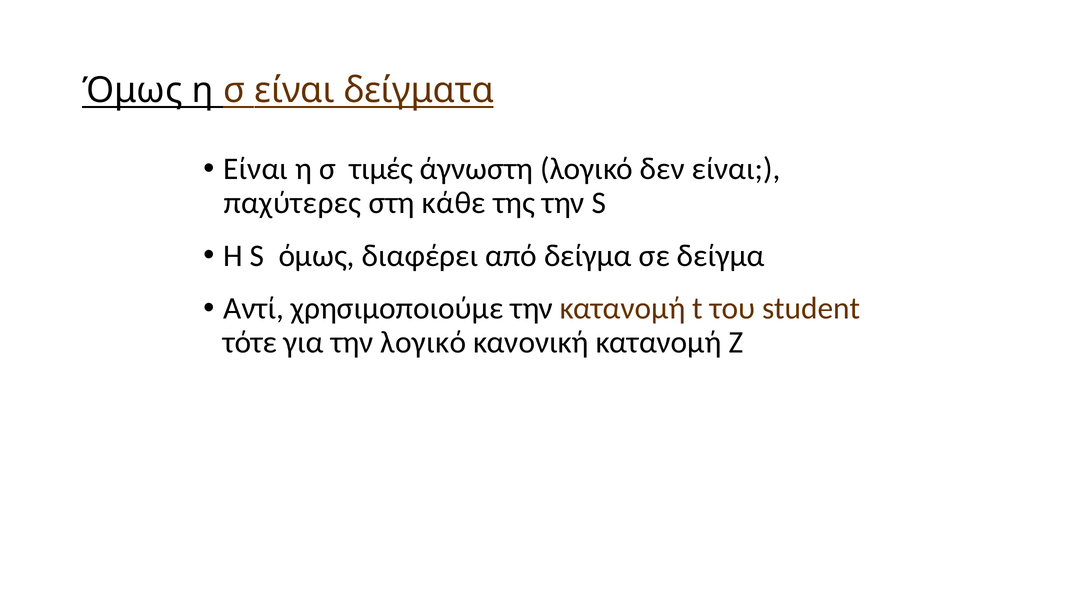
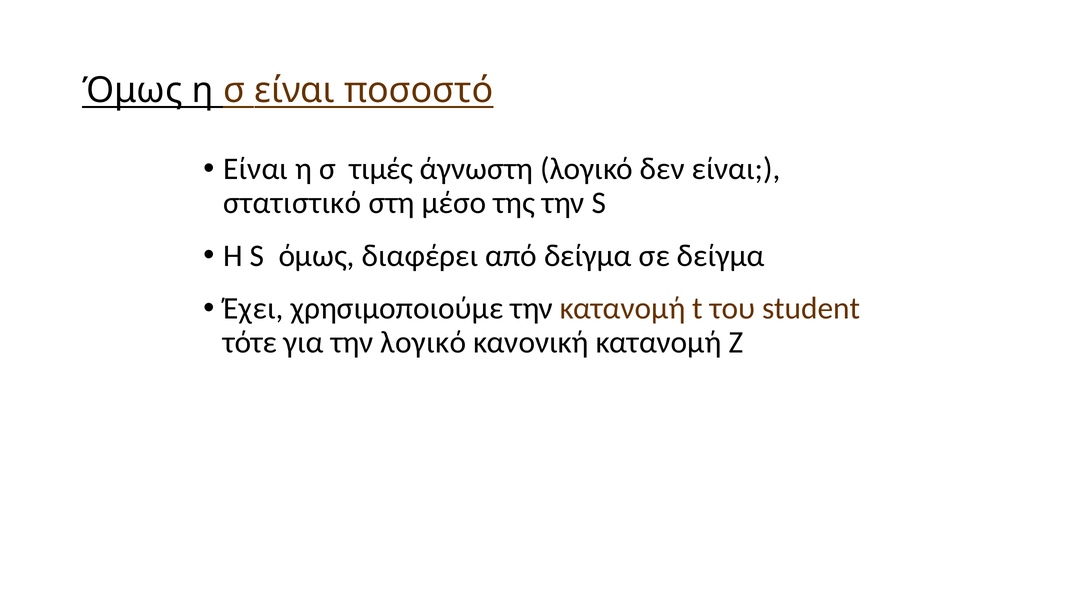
δείγματα: δείγματα -> ποσοστό (419, 91)
παχύτερες: παχύτερες -> στατιστικό (292, 203)
κάθε: κάθε -> μέσο (454, 203)
Αντί: Αντί -> Έχει (254, 308)
